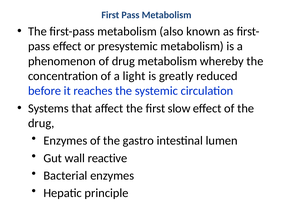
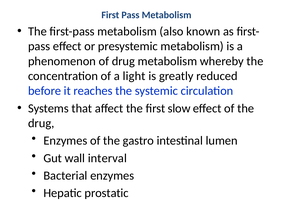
reactive: reactive -> interval (107, 158)
principle: principle -> prostatic (107, 193)
